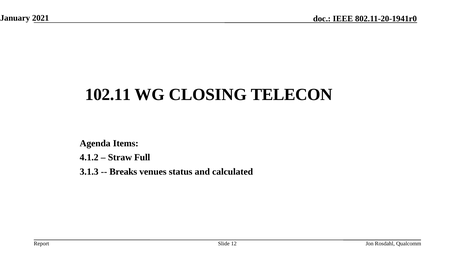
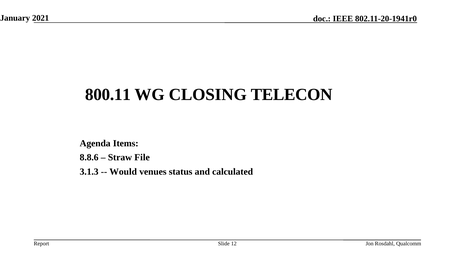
102.11: 102.11 -> 800.11 (108, 95)
4.1.2: 4.1.2 -> 8.8.6 (89, 157)
Full: Full -> File (142, 157)
Breaks: Breaks -> Would (123, 171)
